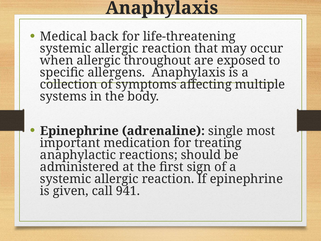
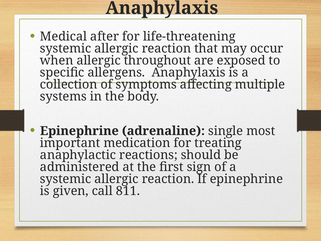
back: back -> after (105, 36)
941: 941 -> 811 (128, 191)
